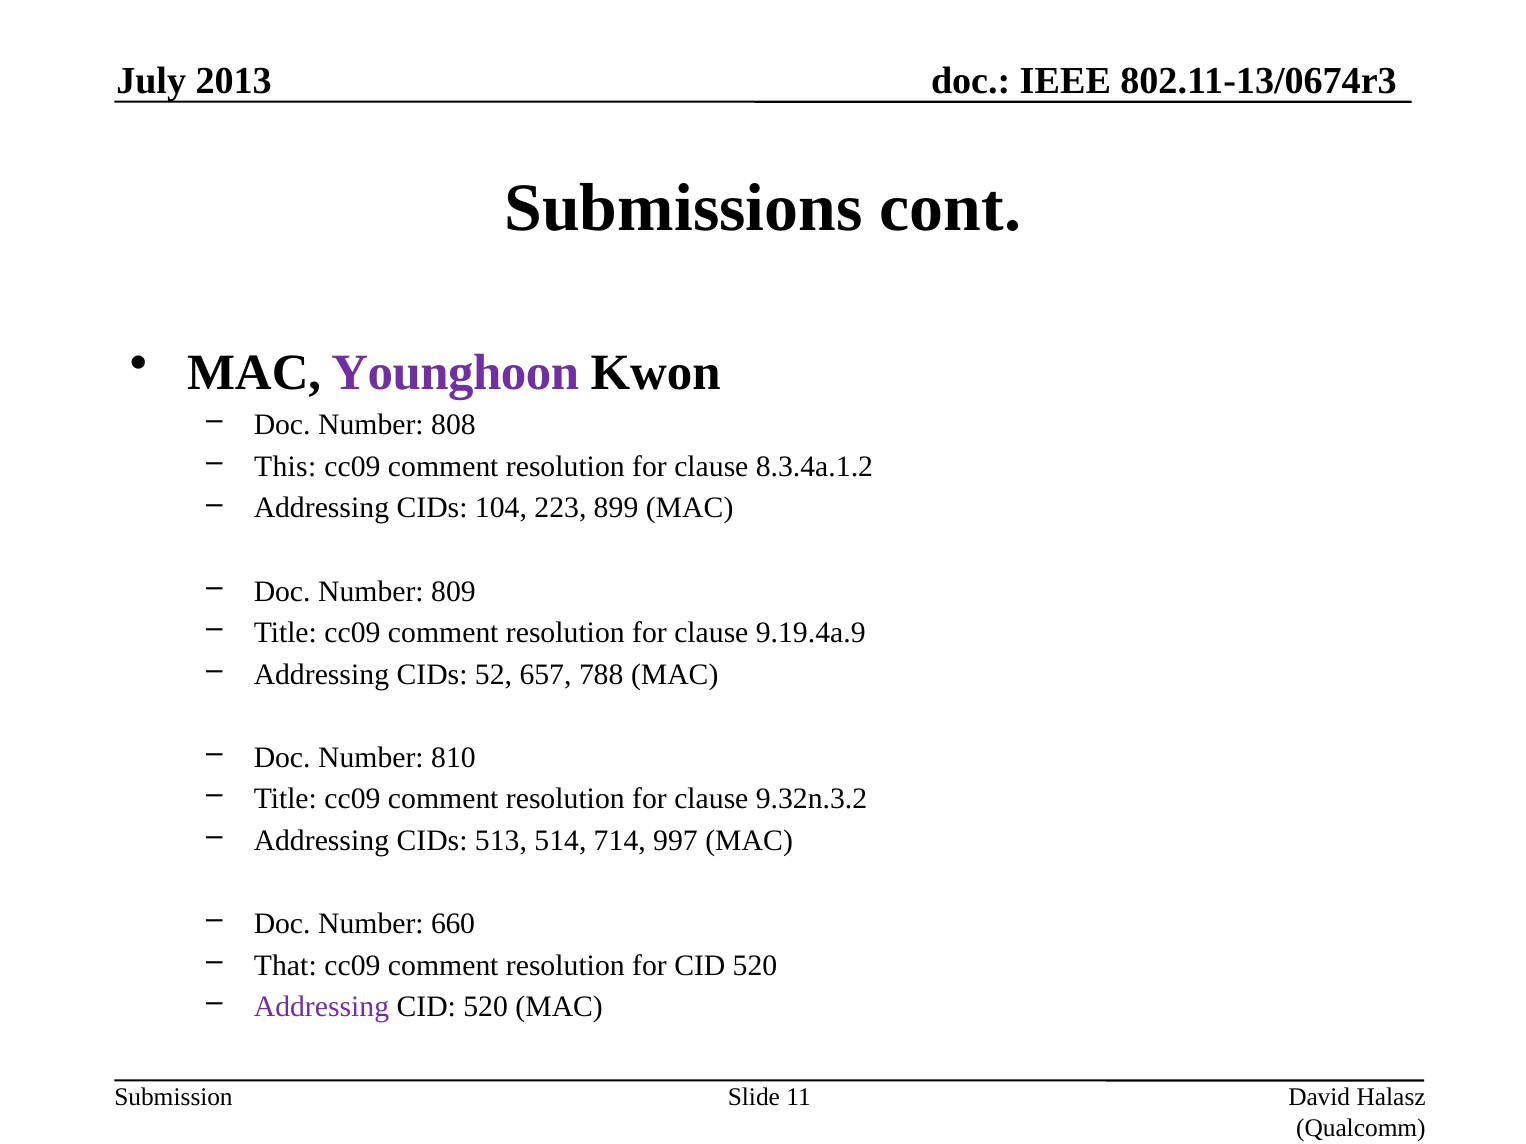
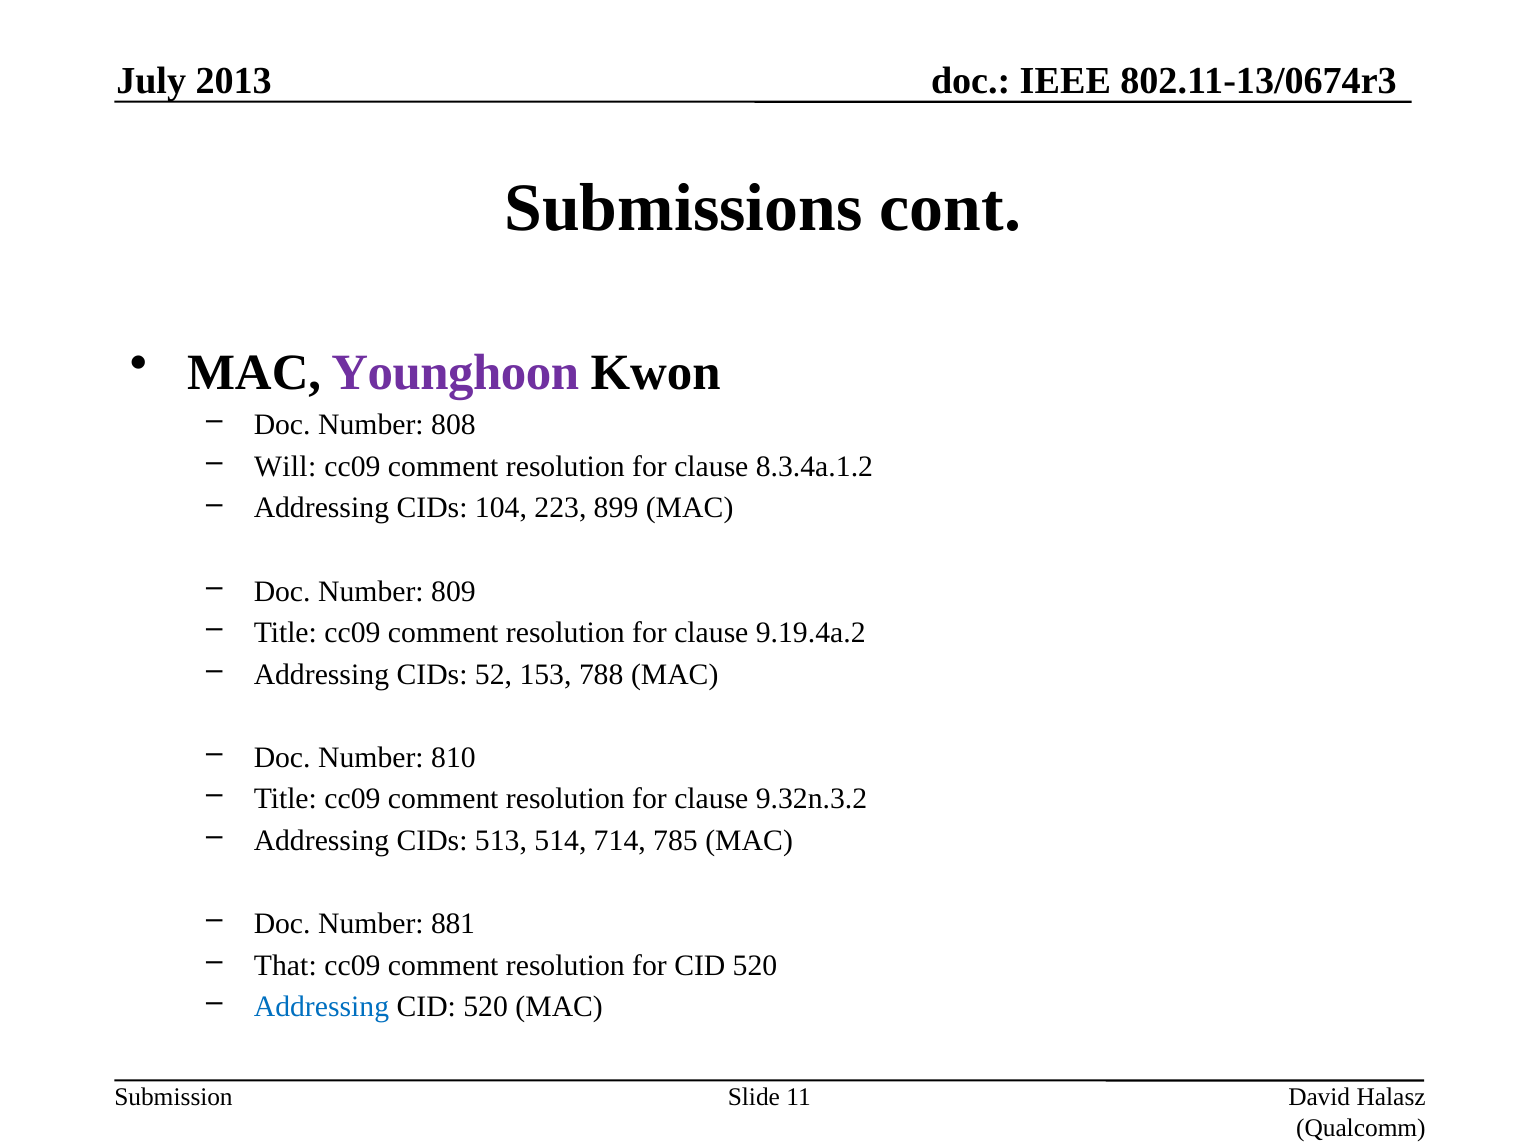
This: This -> Will (285, 467)
9.19.4a.9: 9.19.4a.9 -> 9.19.4a.2 (811, 633)
657: 657 -> 153 (546, 675)
997: 997 -> 785 (675, 841)
660: 660 -> 881 (453, 924)
Addressing colour: purple -> blue (321, 1007)
